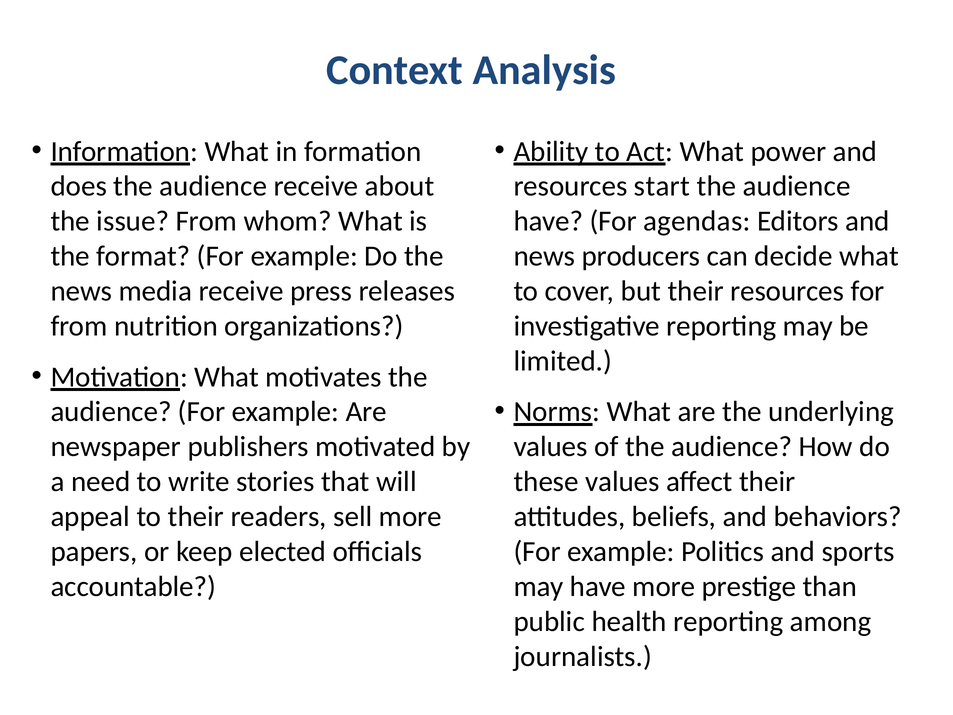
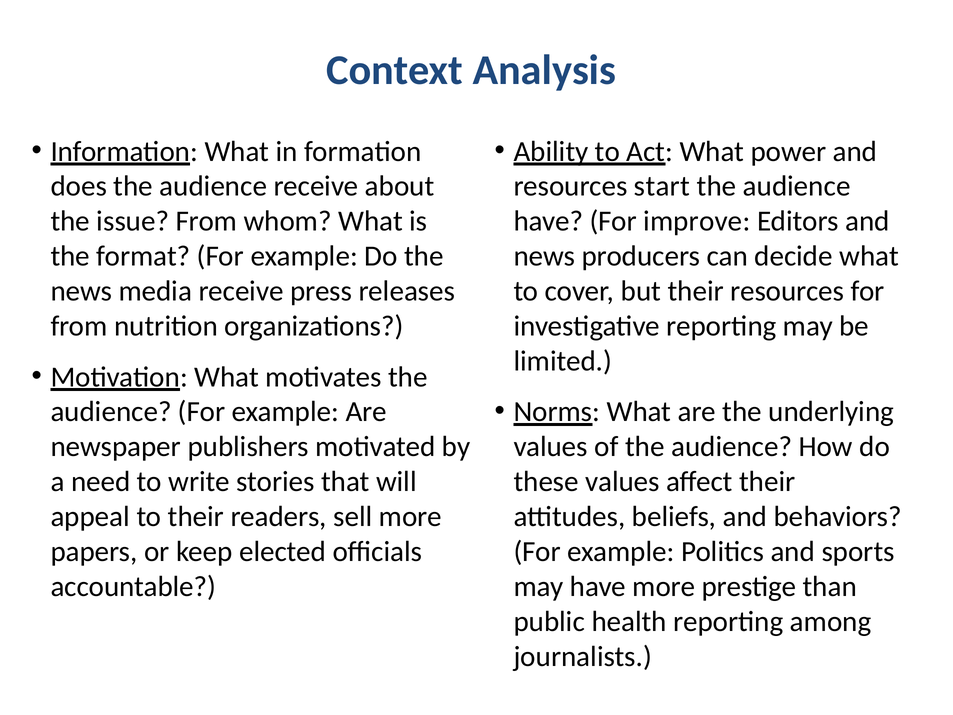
agendas: agendas -> improve (697, 221)
